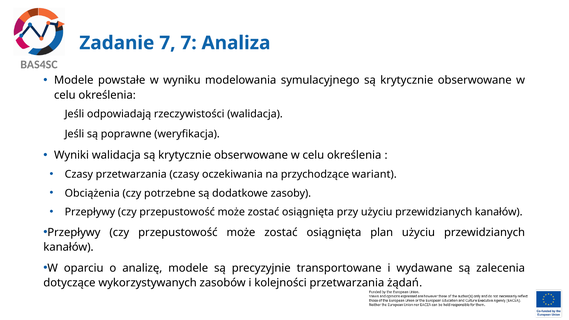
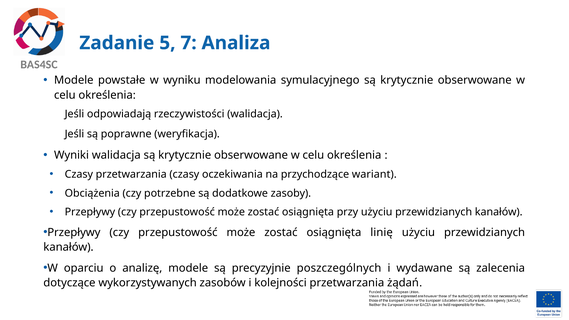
Zadanie 7: 7 -> 5 (167, 43)
plan: plan -> linię (382, 232)
transportowane: transportowane -> poszczególnych (339, 268)
